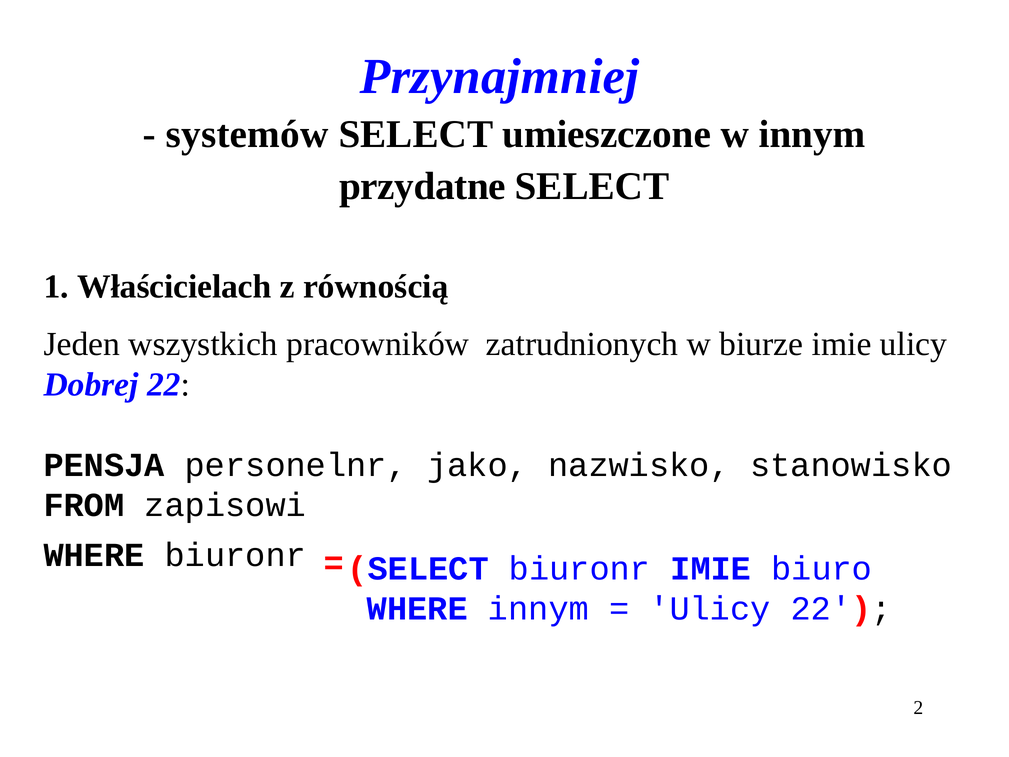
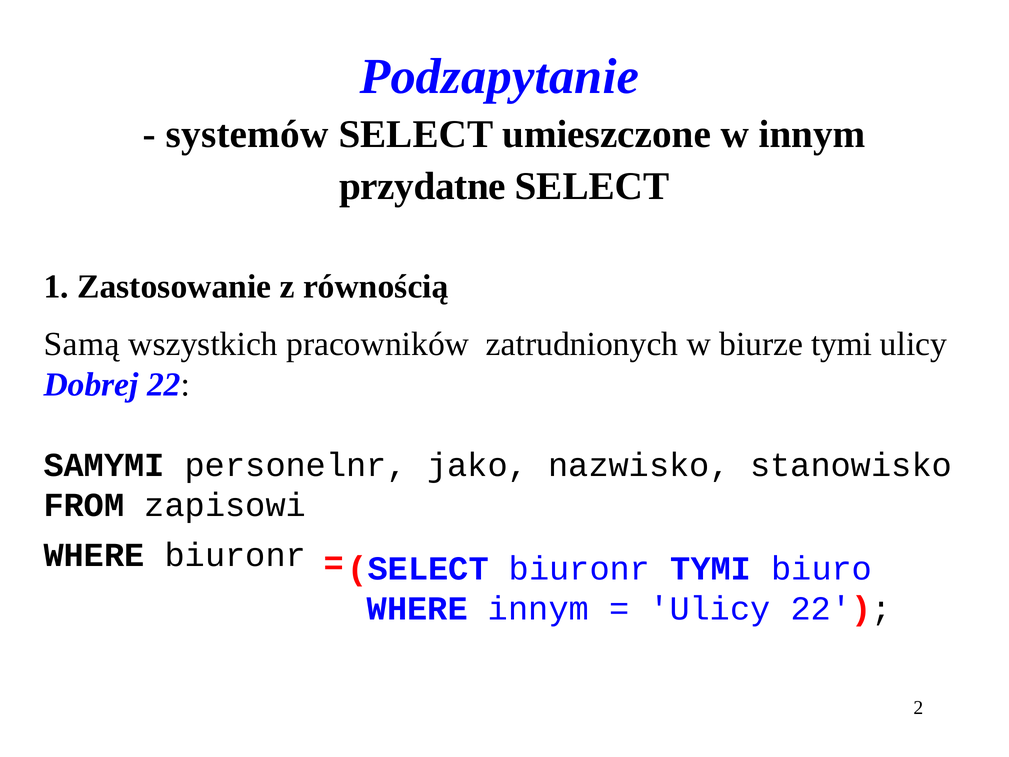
Przynajmniej: Przynajmniej -> Podzapytanie (499, 77)
Właścicielach: Właścicielach -> Zastosowanie (174, 287)
Jeden: Jeden -> Samą (82, 344)
biurze imie: imie -> tymi (842, 344)
PENSJA: PENSJA -> SAMYMI (104, 465)
biuronr IMIE: IMIE -> TYMI (711, 568)
